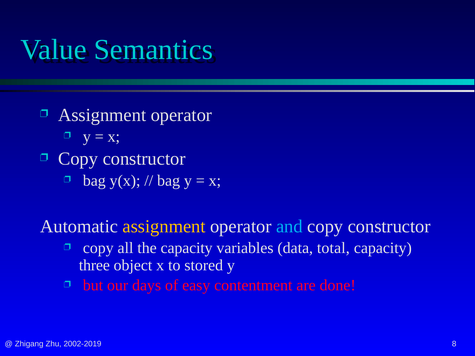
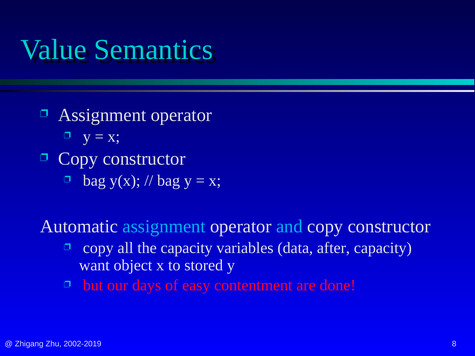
assignment colour: yellow -> light blue (164, 227)
total: total -> after (333, 248)
three: three -> want (94, 265)
